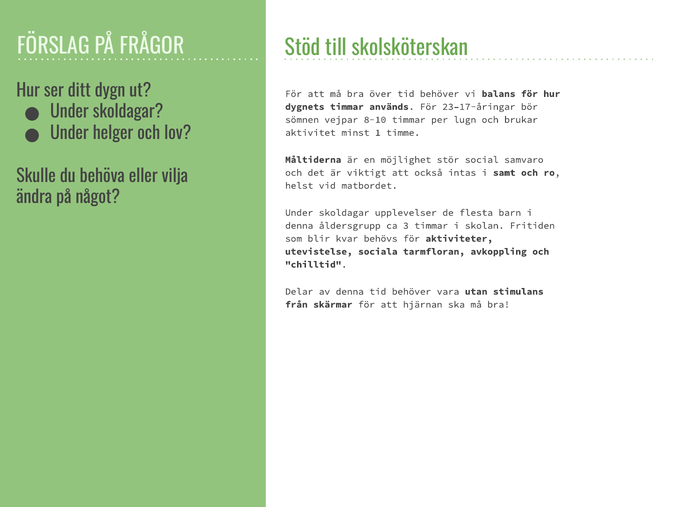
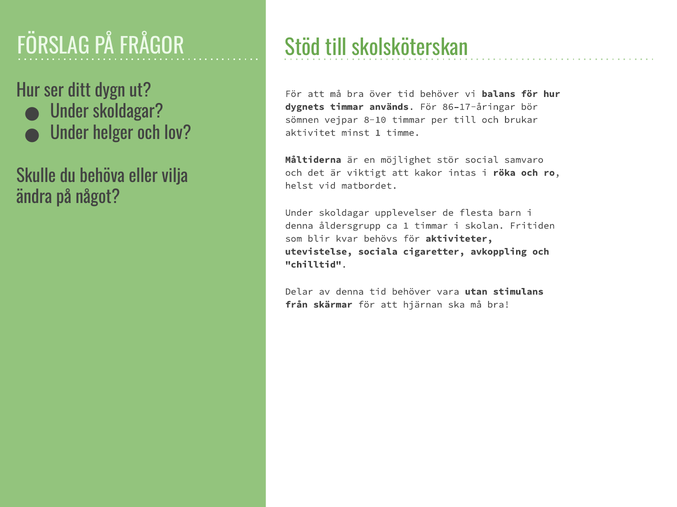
23–17-åringar: 23–17-åringar -> 86–17-åringar (479, 107)
per lugn: lugn -> till (465, 120)
också: också -> kakor (428, 173)
samt: samt -> röka (504, 173)
ca 3: 3 -> 1 (406, 226)
tarmfloran: tarmfloran -> cigaretter (434, 252)
